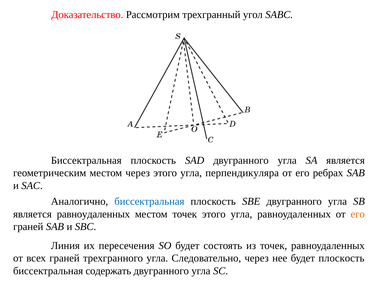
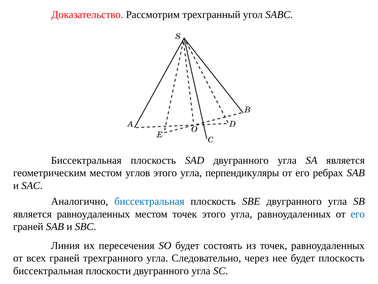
местом через: через -> углов (138, 173)
перпендикуляра: перпендикуляра -> перпендикуляры (242, 173)
его colour: orange -> blue (358, 214)
содержать: содержать -> плоскости (108, 270)
